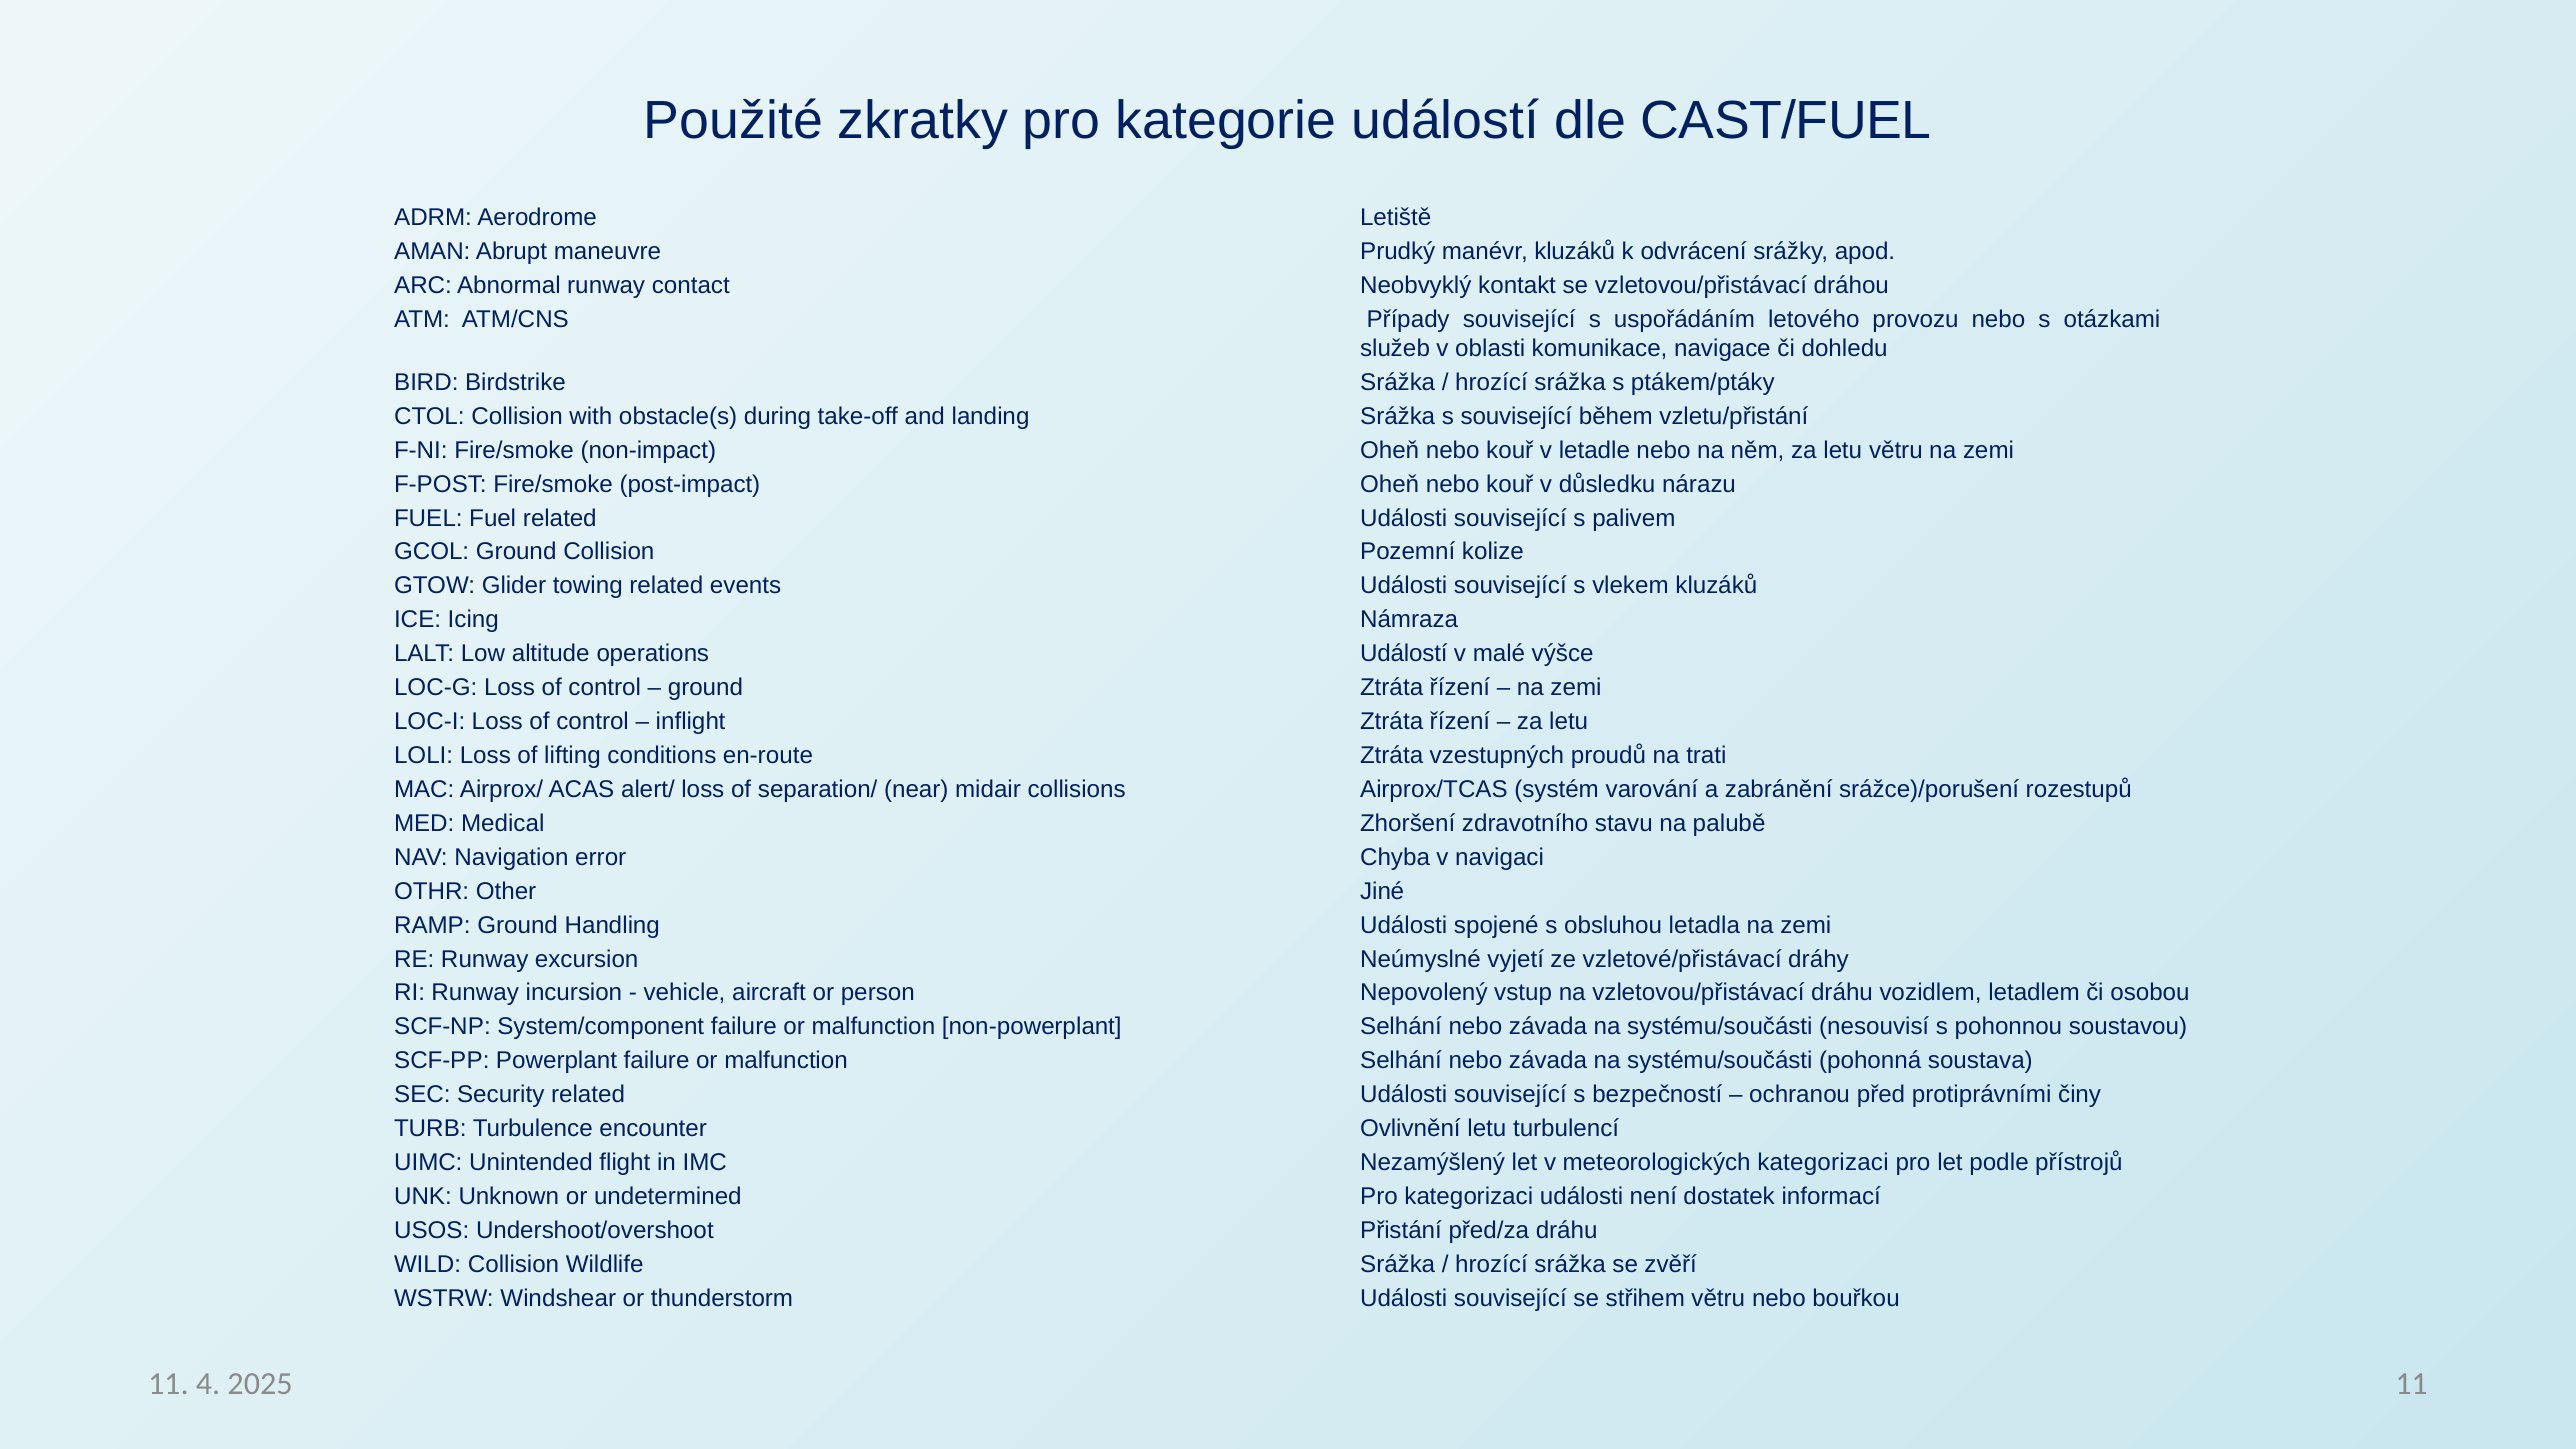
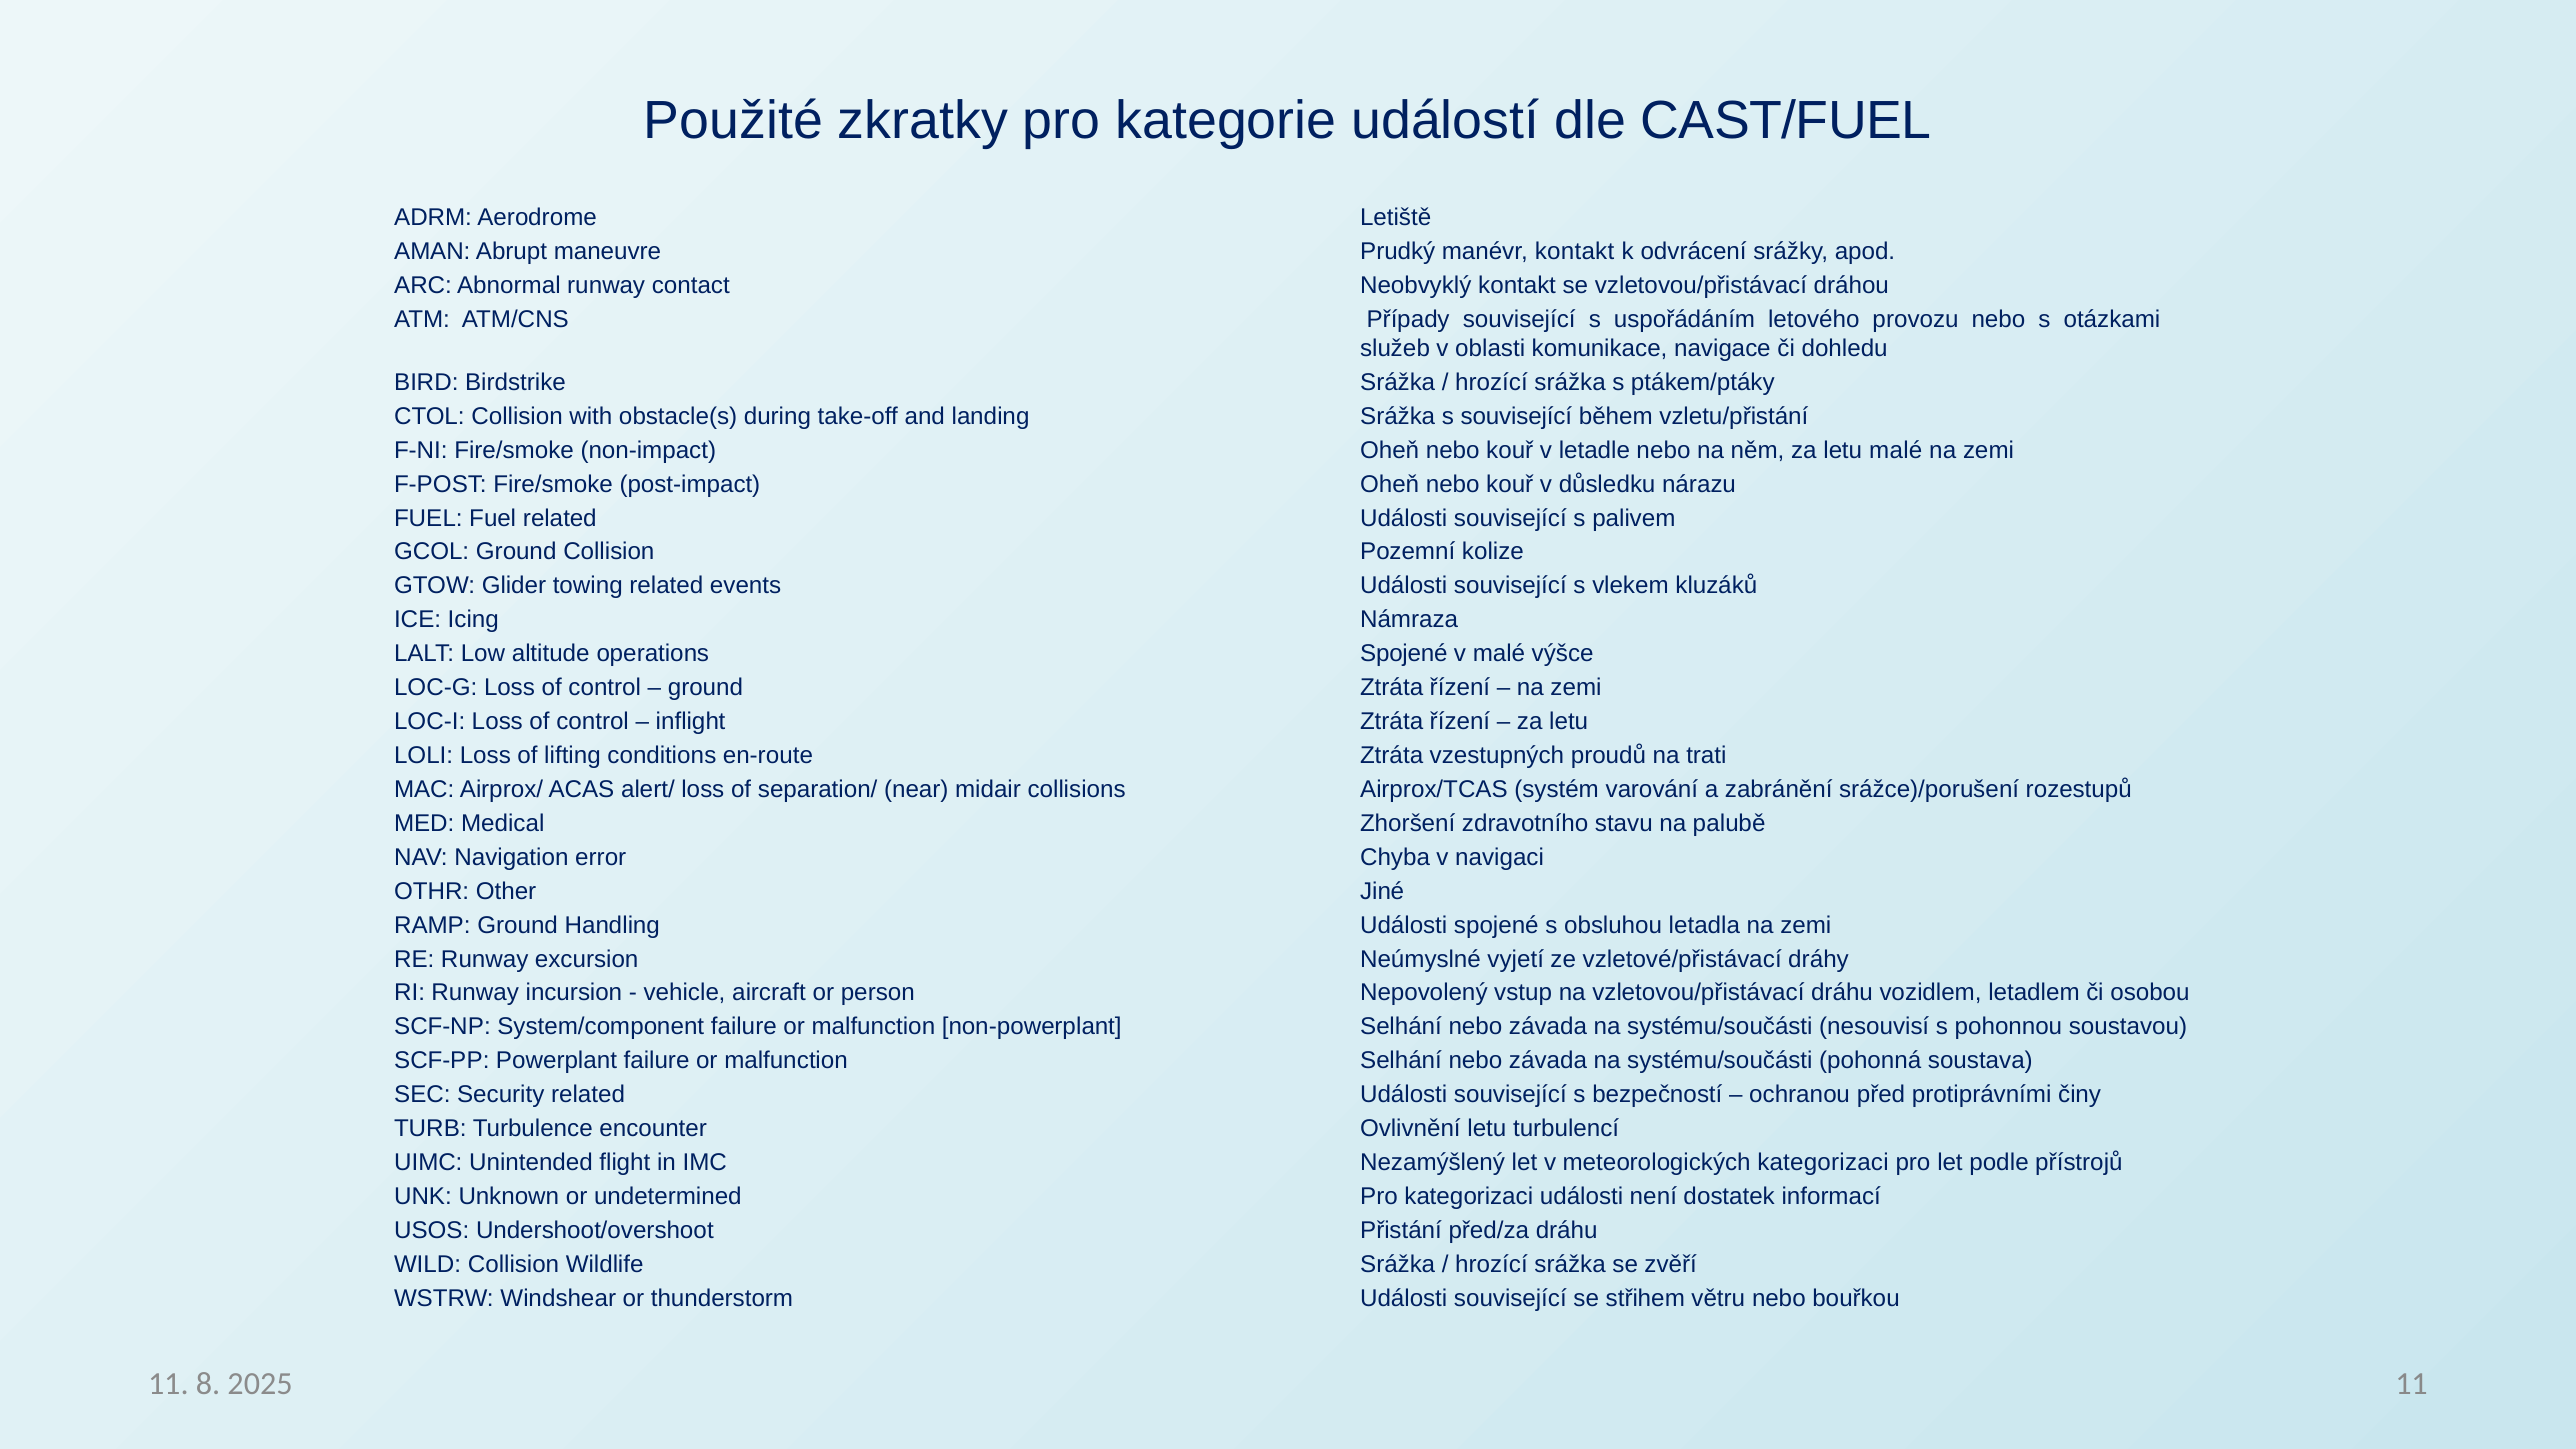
manévr kluzáků: kluzáků -> kontakt (1575, 252)
letu větru: větru -> malé (1896, 450)
operations Událostí: Událostí -> Spojené (1404, 654)
4: 4 -> 8 (208, 1384)
